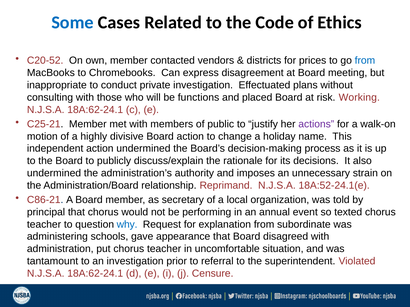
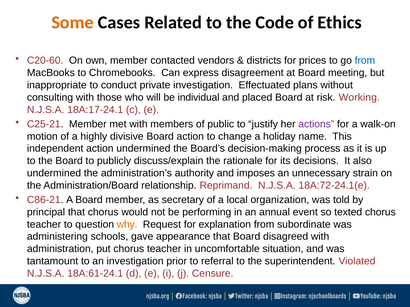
Some colour: blue -> orange (73, 23)
C20-52: C20-52 -> C20-60 (45, 61)
functions: functions -> individual (199, 98)
18A:62-24.1: 18A:62-24.1 -> 18A:17-24.1 (95, 110)
18A:52-24.1(e: 18A:52-24.1(e -> 18A:72-24.1(e (334, 186)
why colour: blue -> orange (127, 225)
18A:62-24.1: 18A:62-24.1 -> 18A:61-24.1 (95, 274)
